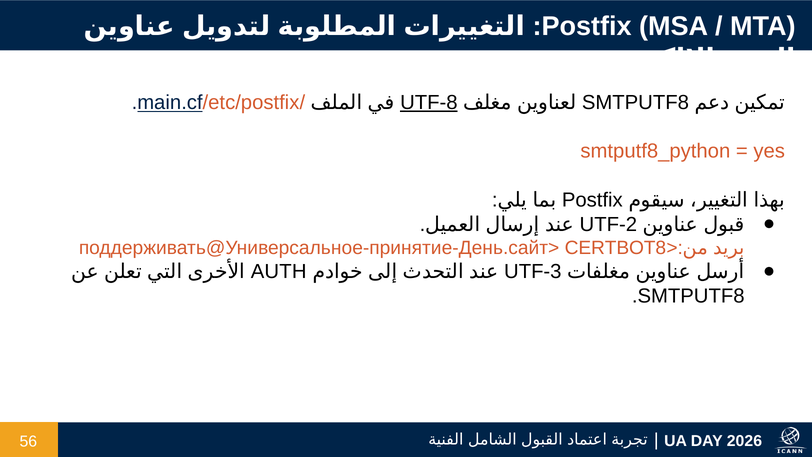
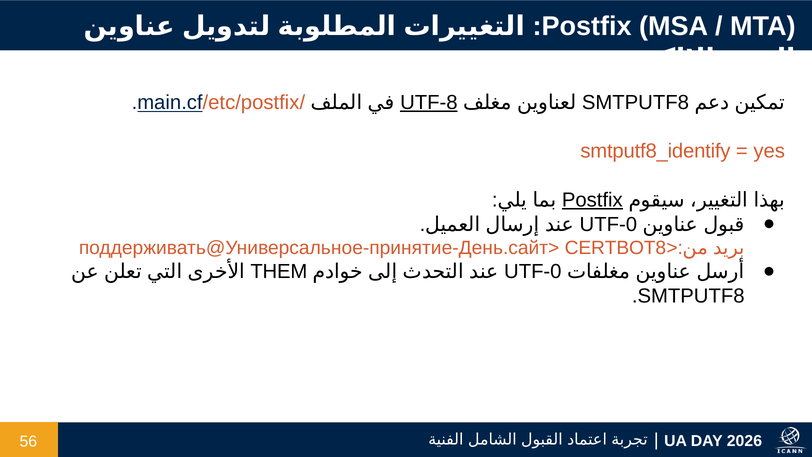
smtputf8_python: smtputf8_python -> smtputf8_identify (655, 151)
Postfix underline: none -> present (592, 200)
UTF-2: UTF-2 -> UTF-0 (608, 224)
AUTH: AUTH -> THEM (279, 272)
UTF-3: UTF-3 -> UTF-0 (533, 272)
